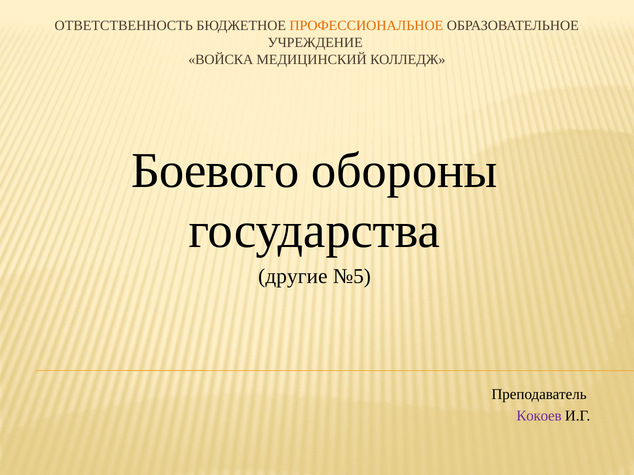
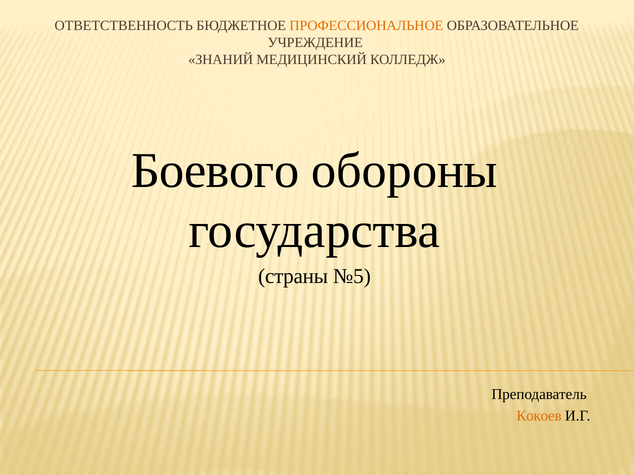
ВОЙСКА: ВОЙСКА -> ЗНАНИЙ (221, 59)
другие: другие -> страны (293, 277)
Кокоев colour: purple -> orange (539, 416)
